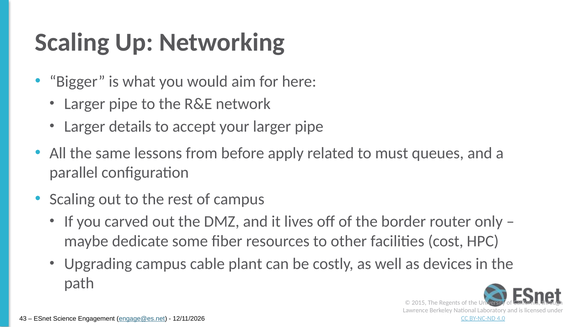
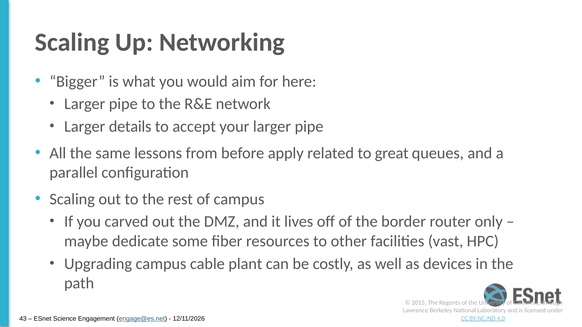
must: must -> great (392, 153)
cost: cost -> vast (446, 241)
